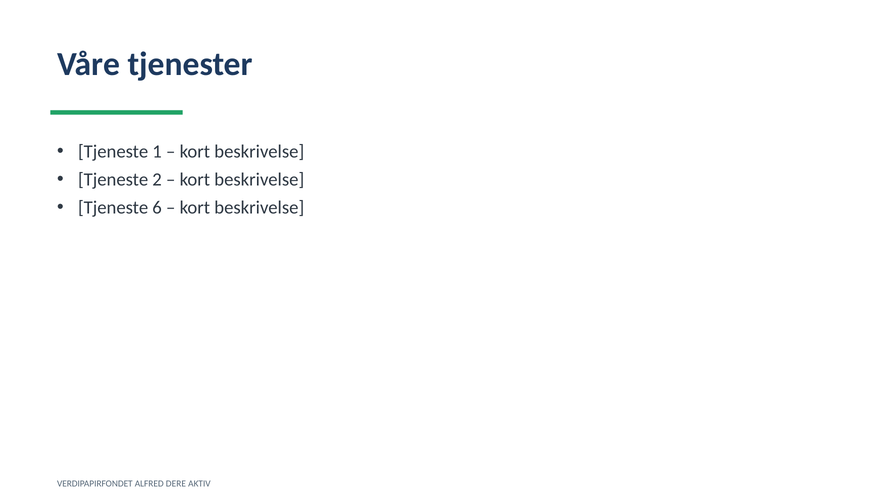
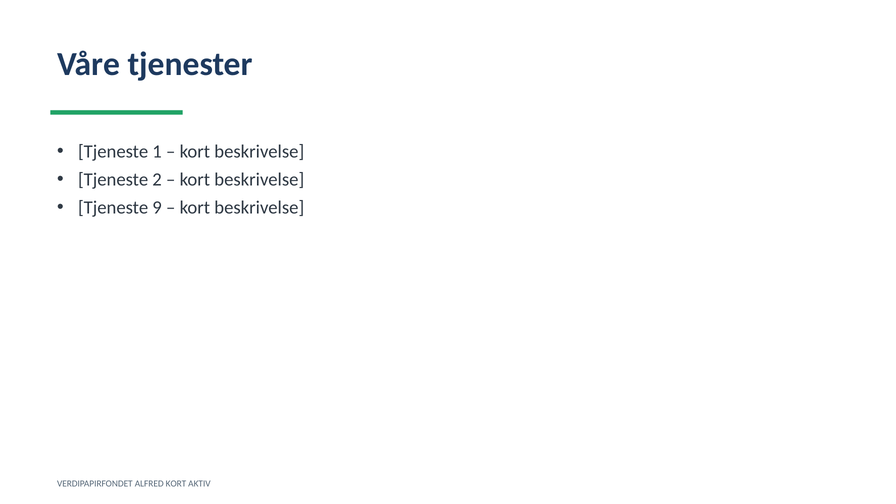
6: 6 -> 9 (157, 208)
ALFRED DERE: DERE -> KORT (176, 484)
